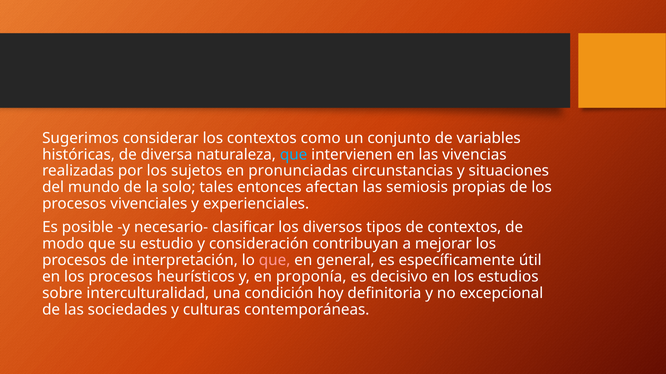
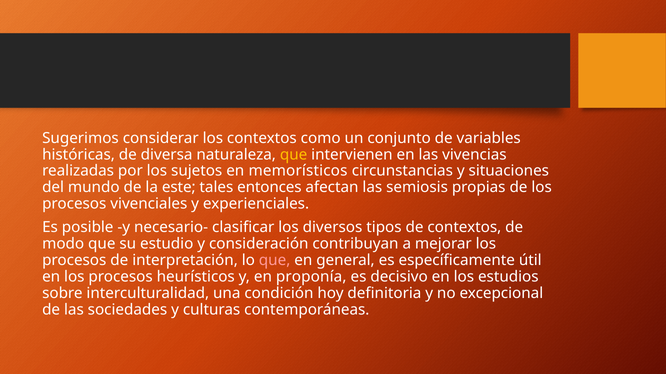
que colour: light blue -> yellow (294, 155)
pronunciadas: pronunciadas -> memorísticos (298, 171)
solo: solo -> este (179, 188)
